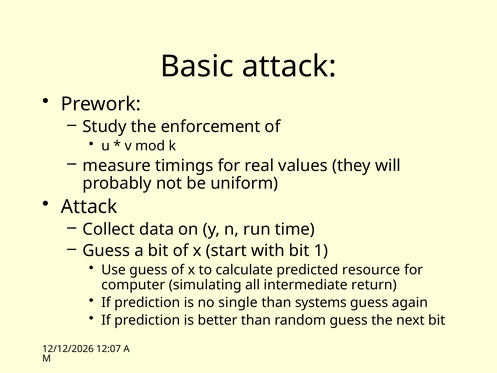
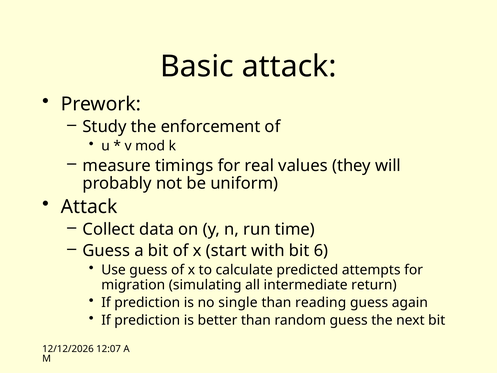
1: 1 -> 6 (321, 251)
resource: resource -> attempts (371, 270)
computer: computer -> migration (133, 285)
systems: systems -> reading (321, 302)
